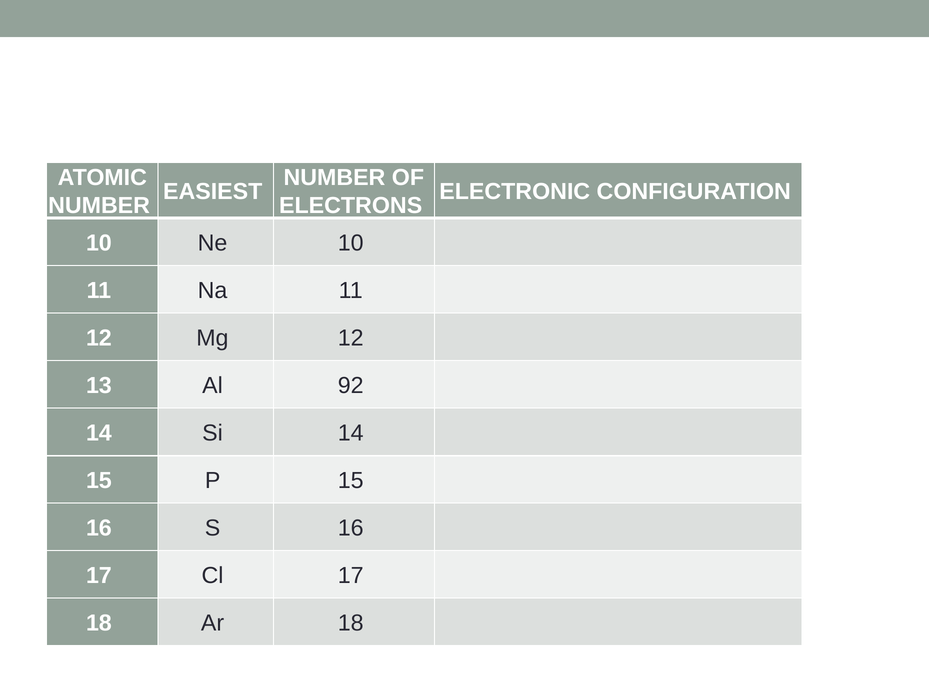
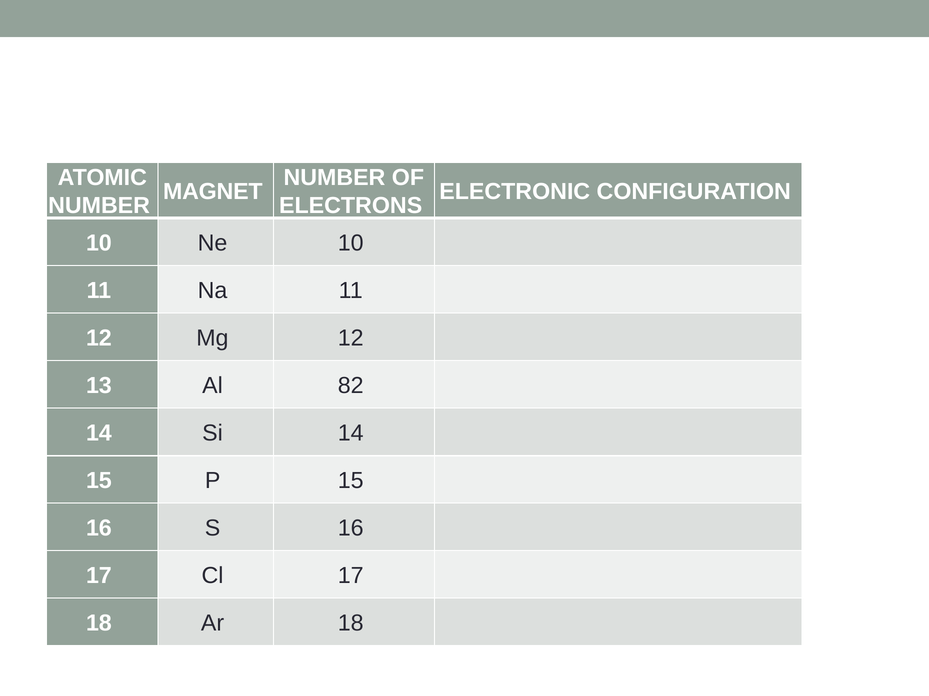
EASIEST: EASIEST -> MAGNET (213, 192)
92: 92 -> 82 (351, 386)
